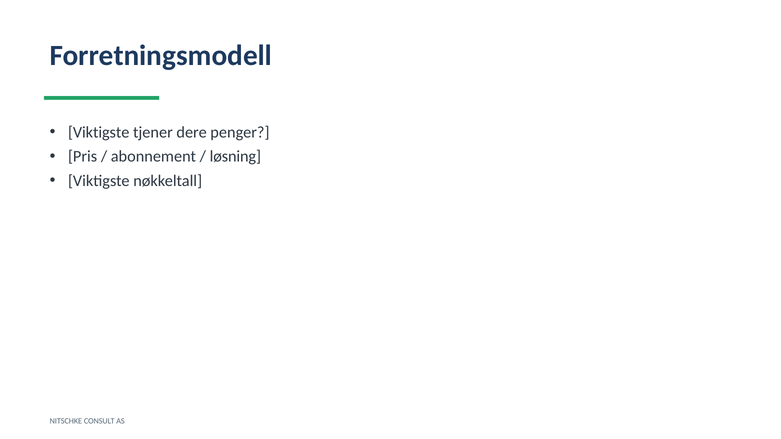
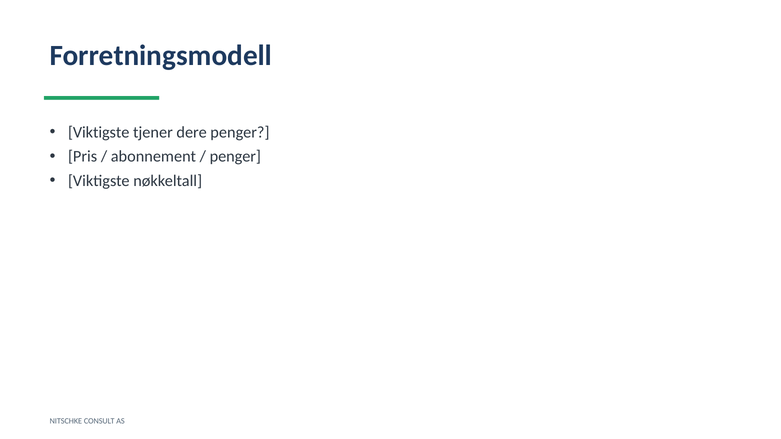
løsning: løsning -> penger (235, 157)
